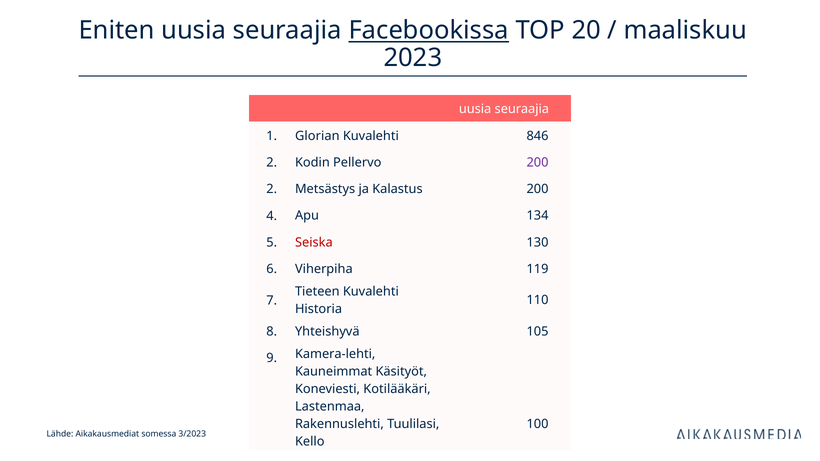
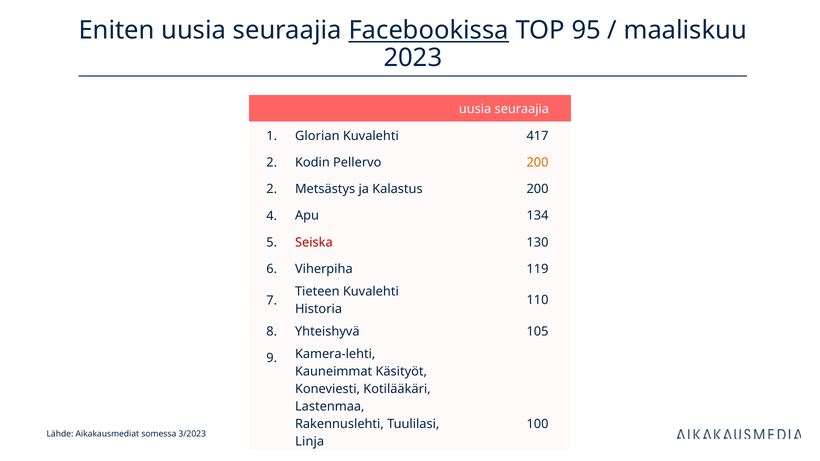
20: 20 -> 95 (586, 30)
846: 846 -> 417 (538, 136)
200 colour: purple -> orange (538, 163)
Kello: Kello -> Linja (310, 442)
